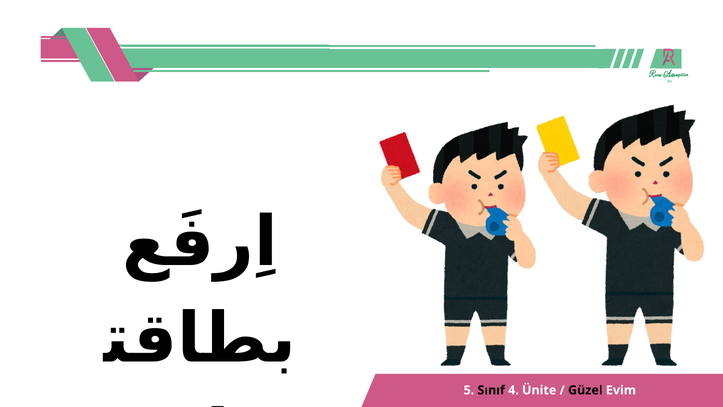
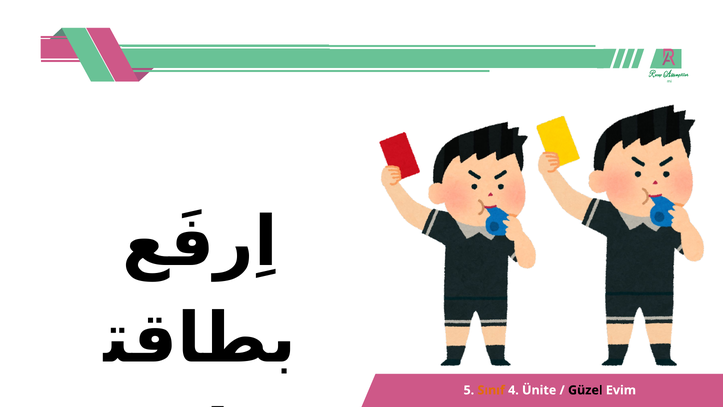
Sınıf colour: black -> orange (491, 390)
